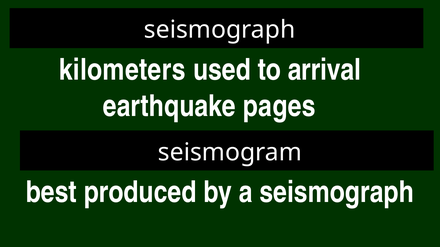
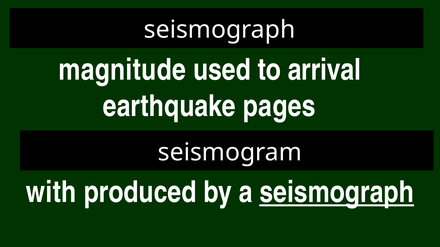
kilometers: kilometers -> magnitude (122, 70)
best: best -> with (51, 193)
seismograph underline: none -> present (337, 193)
